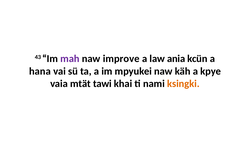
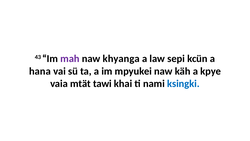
improve: improve -> khyanga (121, 59)
ania: ania -> sepi (176, 59)
ksingki colour: orange -> blue (183, 84)
